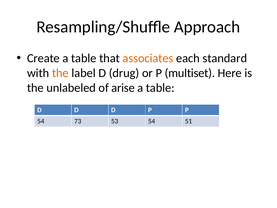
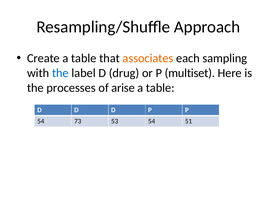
standard: standard -> sampling (225, 58)
the colour: orange -> blue (60, 73)
unlabeled: unlabeled -> processes (71, 88)
